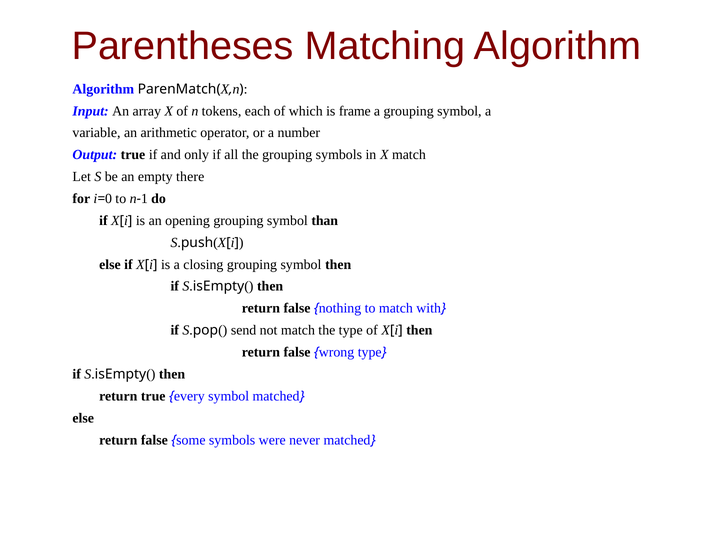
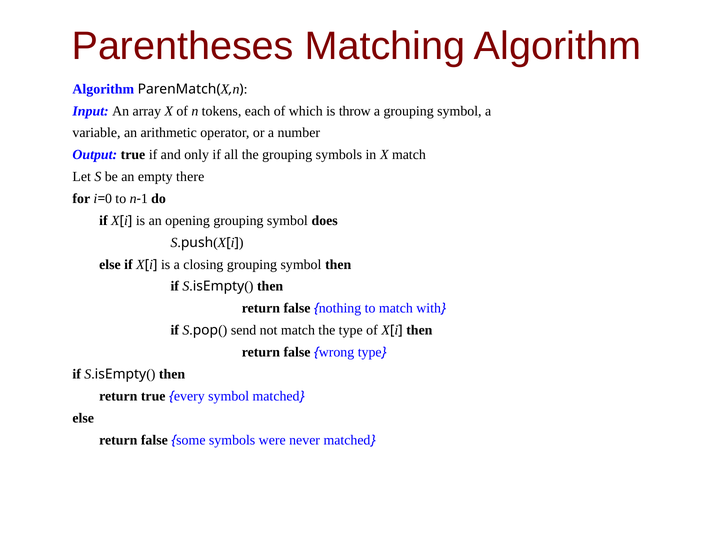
frame: frame -> throw (355, 111)
than: than -> does (325, 220)
